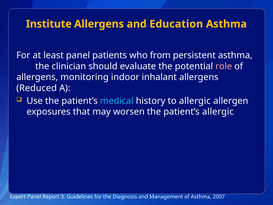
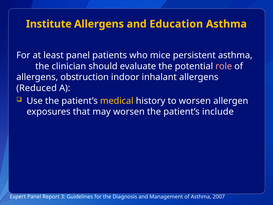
from: from -> mice (160, 55)
monitoring: monitoring -> obstruction (85, 77)
medical colour: light blue -> yellow (117, 101)
to allergic: allergic -> worsen (195, 101)
patient’s allergic: allergic -> include (218, 112)
